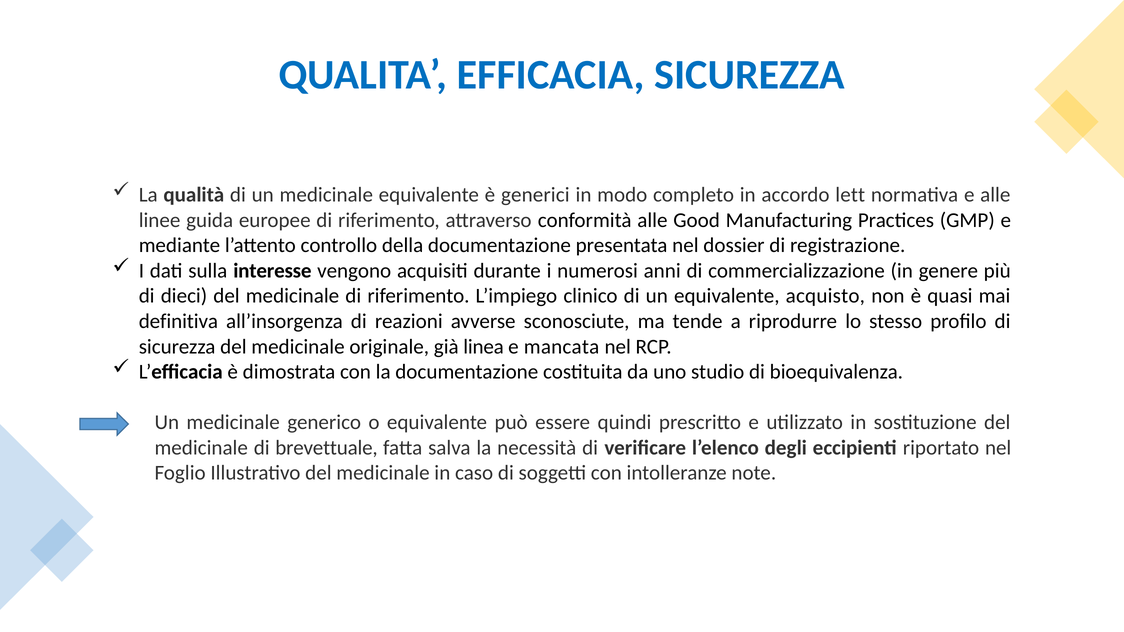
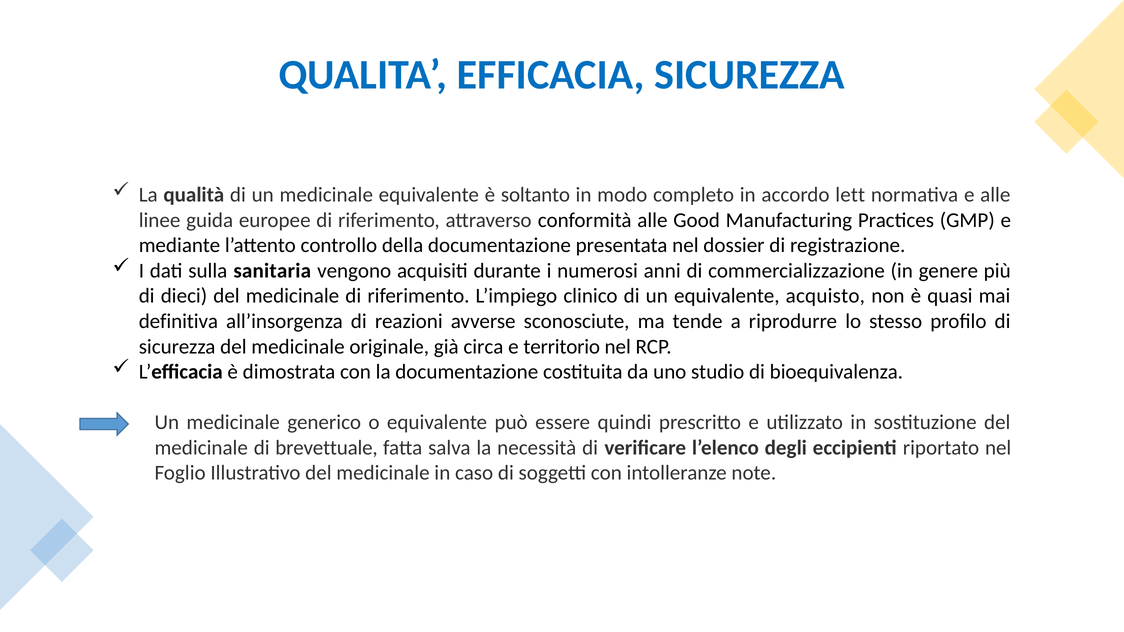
generici: generici -> soltanto (535, 195)
interesse: interesse -> sanitaria (272, 271)
linea: linea -> circa (483, 347)
mancata: mancata -> territorio (562, 347)
